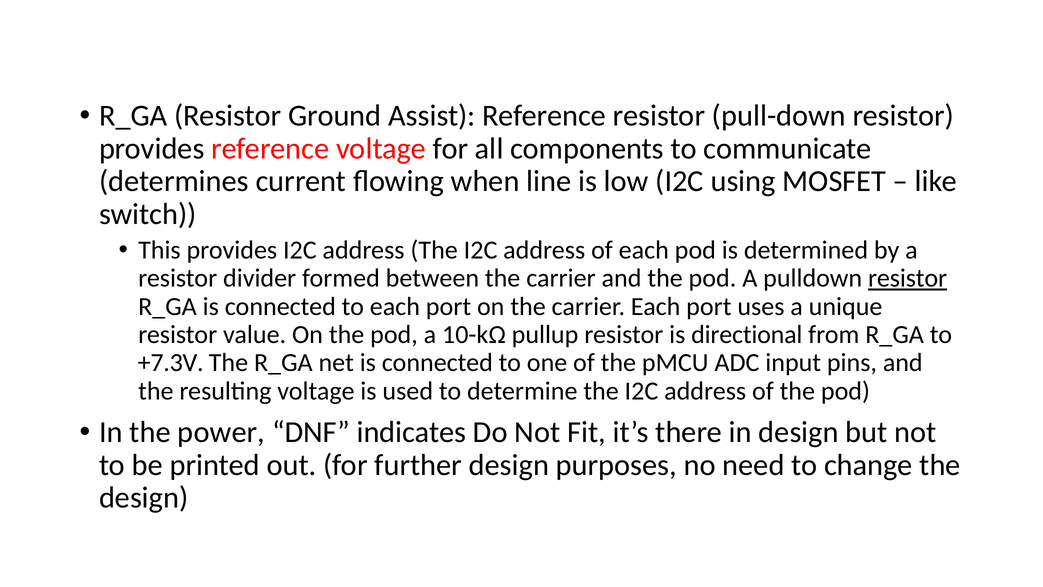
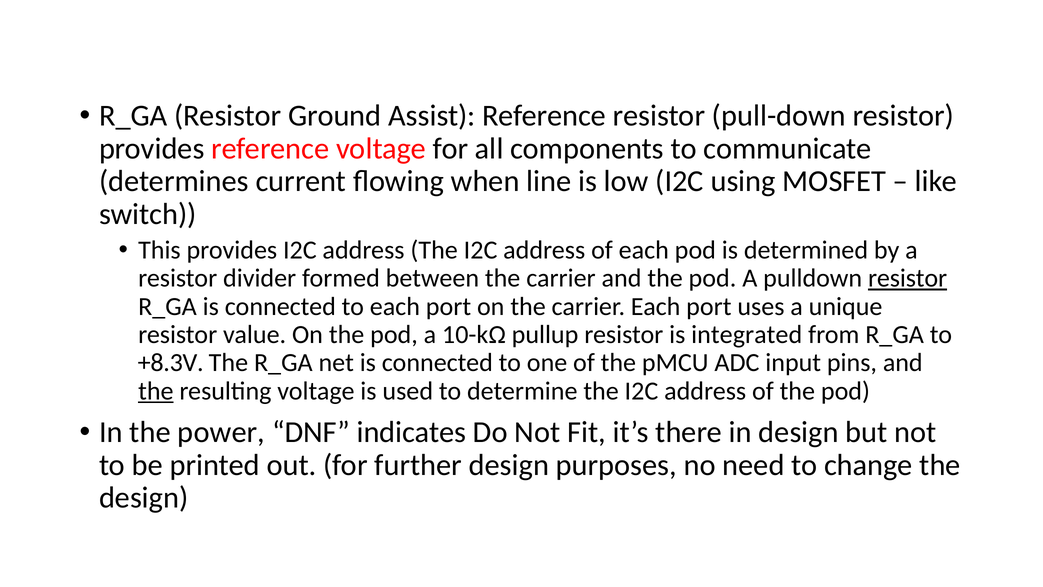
directional: directional -> integrated (747, 334)
+7.3V: +7.3V -> +8.3V (171, 363)
the underline: none -> present (156, 391)
